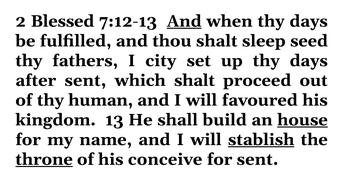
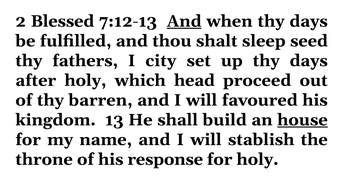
after sent: sent -> holy (85, 80)
which shalt: shalt -> head (194, 80)
human: human -> barren (101, 100)
stablish underline: present -> none (261, 140)
throne underline: present -> none (44, 159)
conceive: conceive -> response (165, 159)
for sent: sent -> holy (258, 159)
